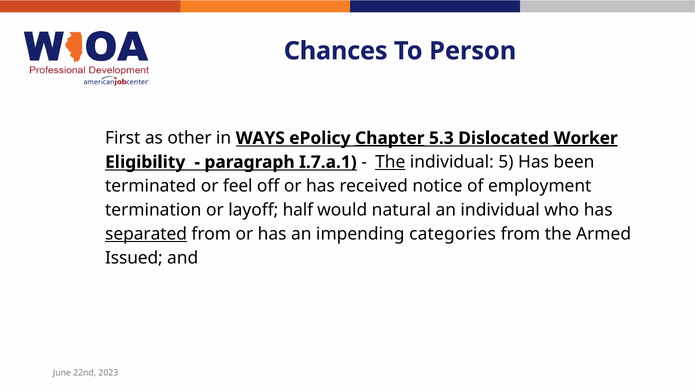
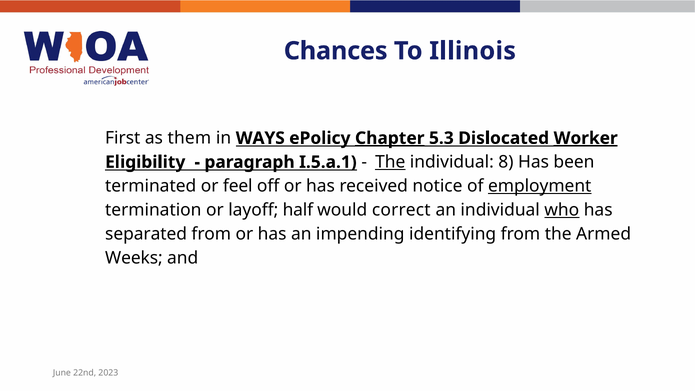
Person: Person -> Illinois (473, 51)
other: other -> them (189, 138)
I.7.a.1: I.7.a.1 -> I.5.a.1 (328, 162)
5: 5 -> 8 (506, 162)
employment underline: none -> present (540, 186)
natural: natural -> correct (401, 210)
who underline: none -> present (562, 210)
separated underline: present -> none (146, 234)
categories: categories -> identifying (453, 234)
Issued: Issued -> Weeks (134, 258)
